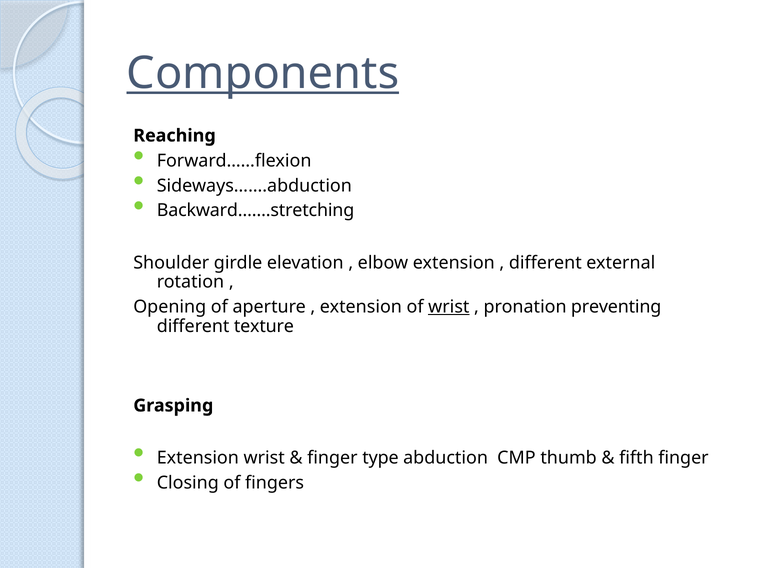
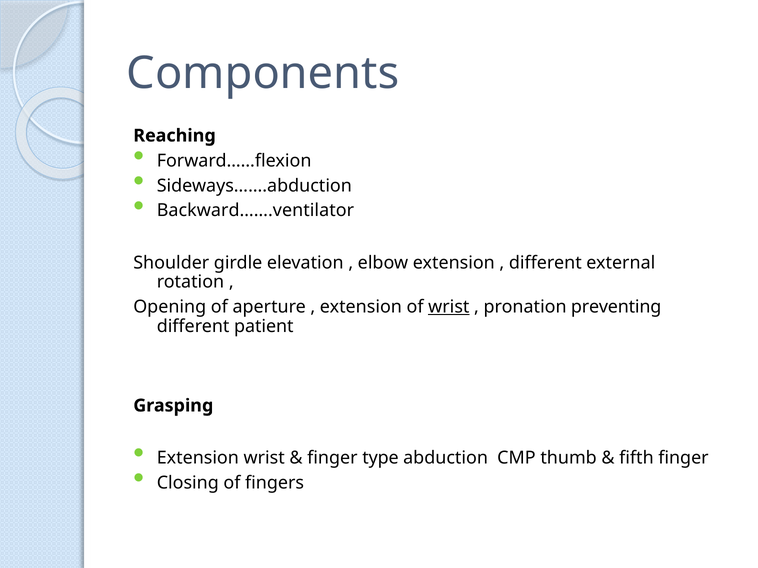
Components underline: present -> none (263, 73)
Backward…….stretching: Backward…….stretching -> Backward…….ventilator (255, 211)
texture: texture -> patient (264, 327)
